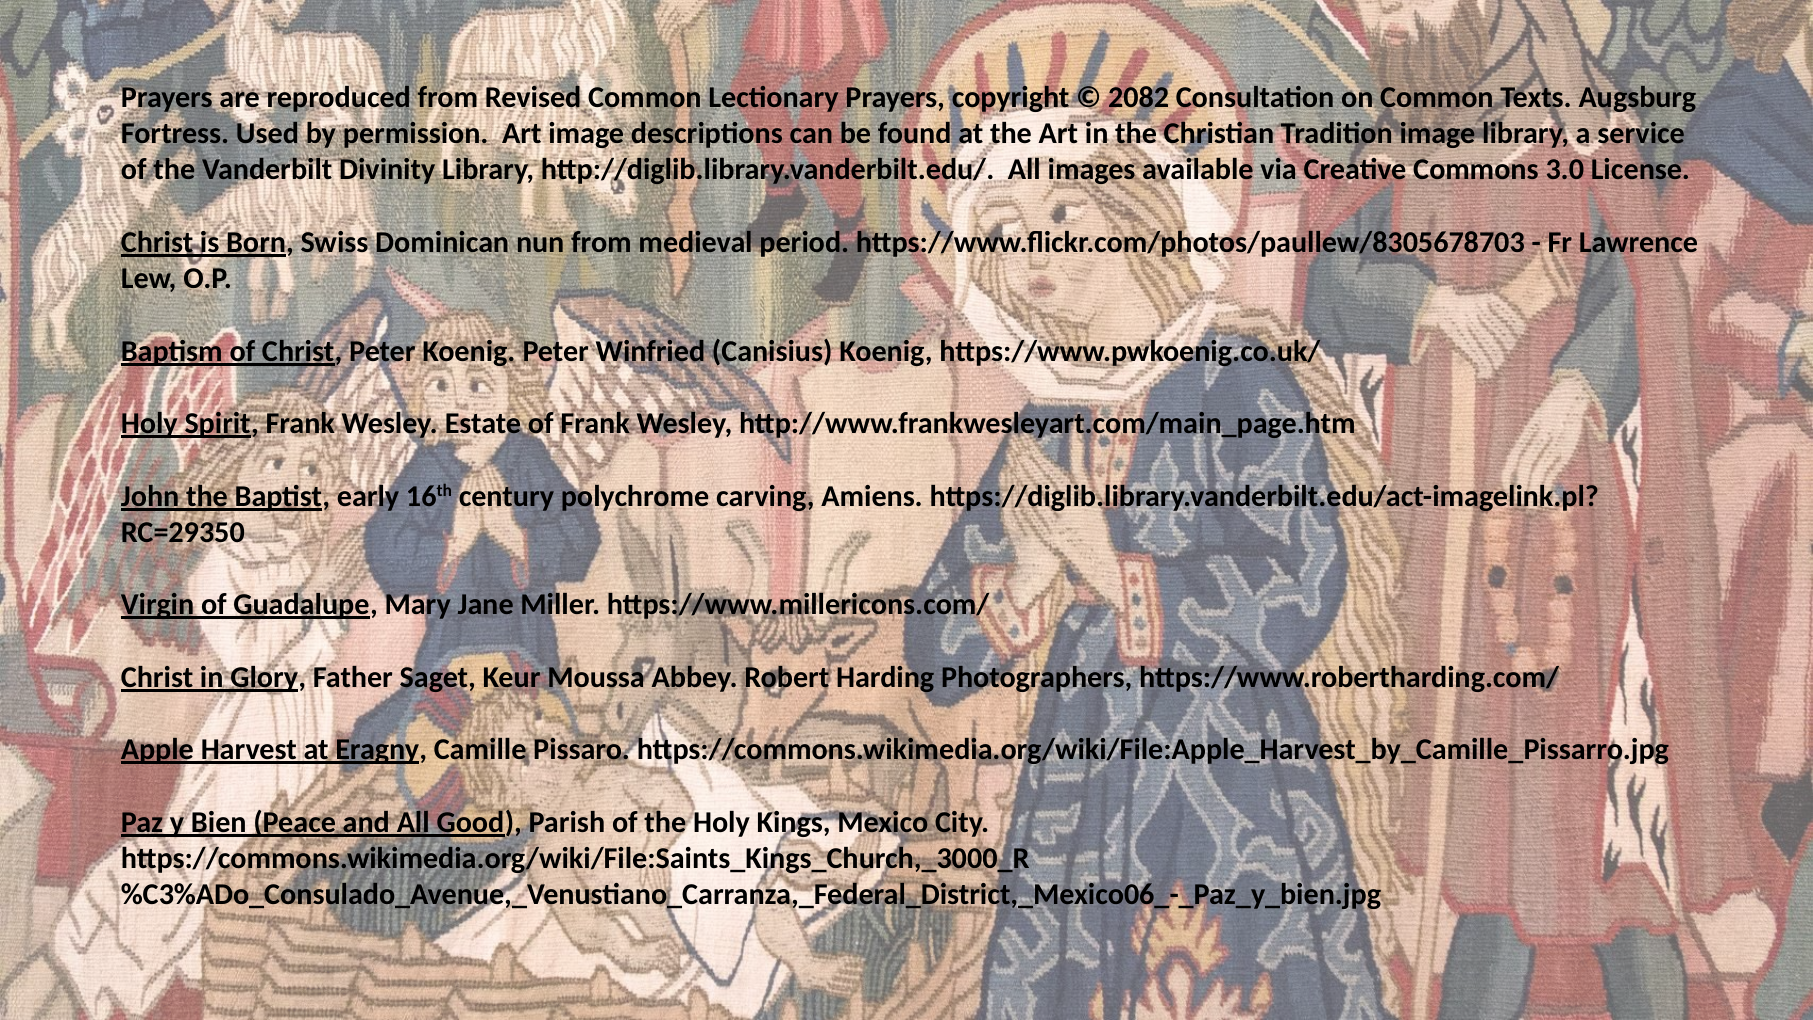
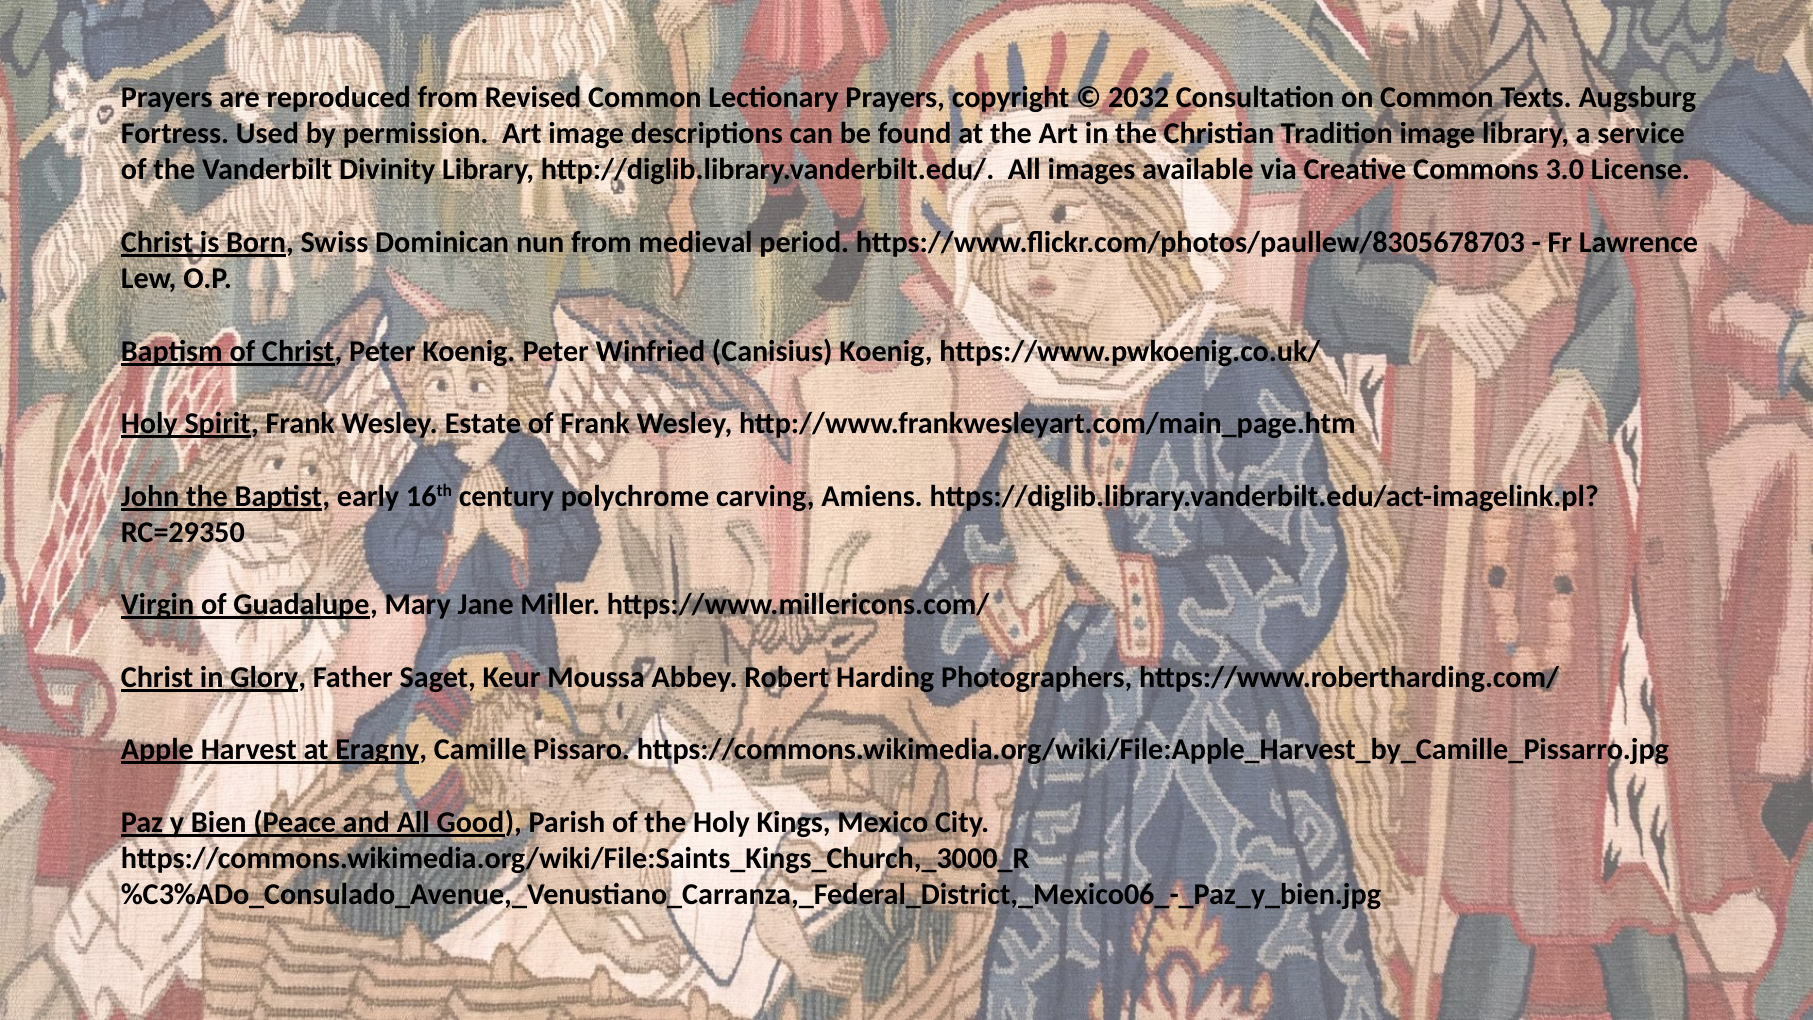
2082: 2082 -> 2032 (1139, 97)
